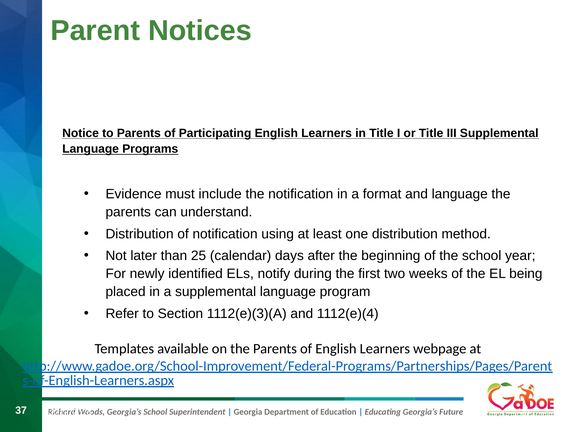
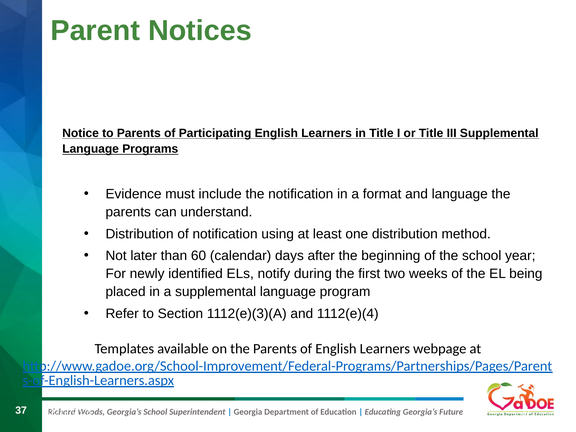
25: 25 -> 60 (199, 256)
